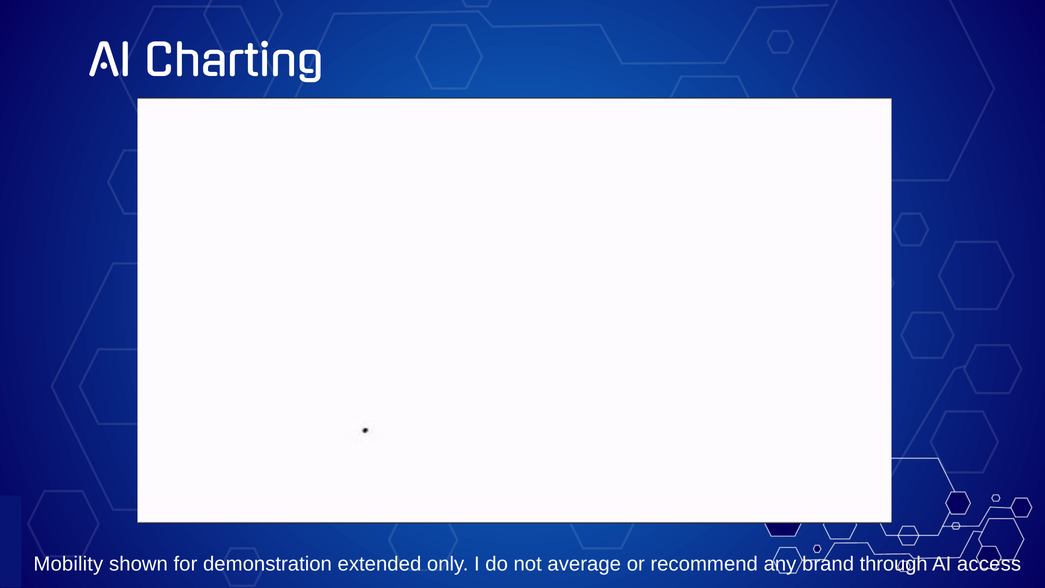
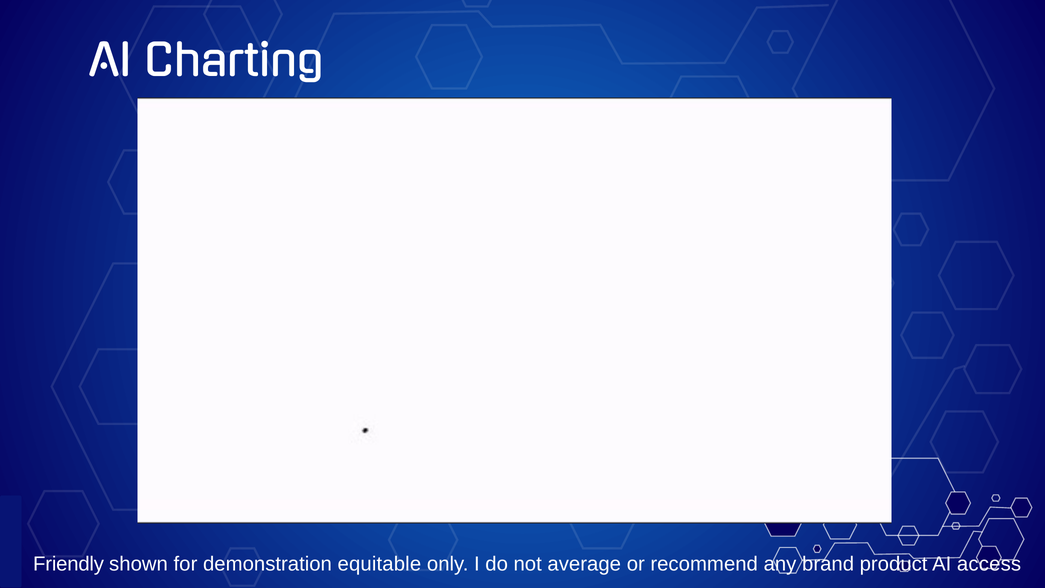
Mobility: Mobility -> Friendly (69, 564)
extended: extended -> equitable (379, 564)
through: through -> product (894, 564)
